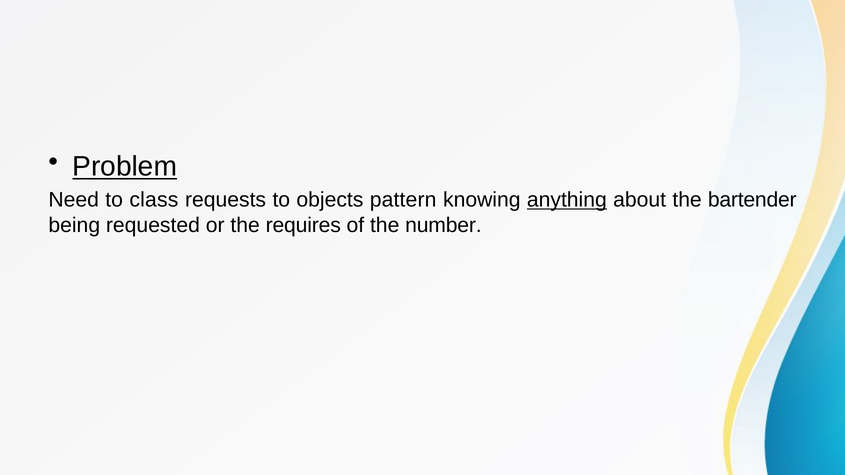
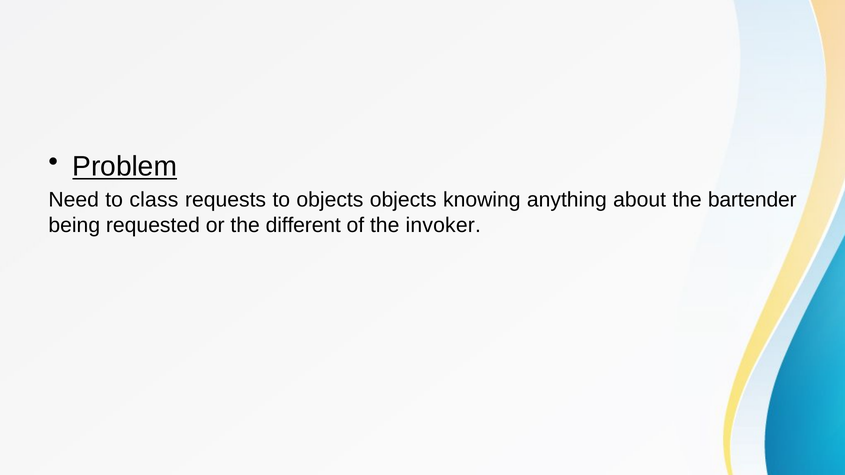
objects pattern: pattern -> objects (403, 200)
anything underline: present -> none (567, 200)
requires: requires -> different (303, 225)
number: number -> invoker (443, 225)
